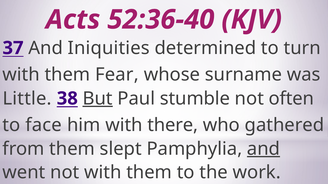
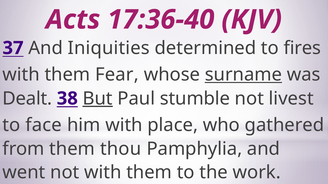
52:36-40: 52:36-40 -> 17:36-40 (161, 20)
turn: turn -> fires (302, 48)
surname underline: none -> present (243, 75)
Little: Little -> Dealt (27, 99)
often: often -> livest (291, 99)
there: there -> place (173, 125)
slept: slept -> thou (121, 149)
and underline: present -> none (264, 149)
